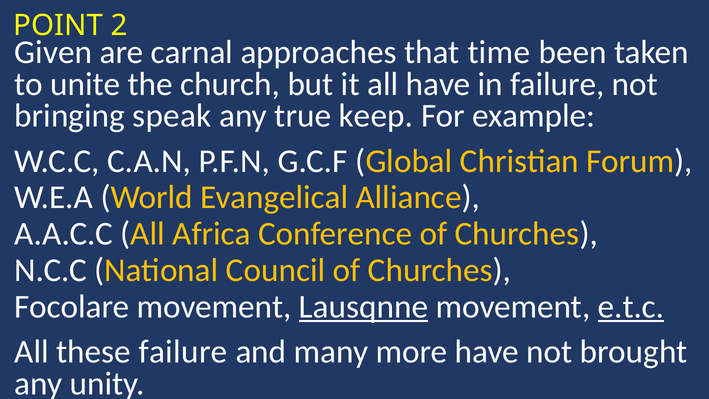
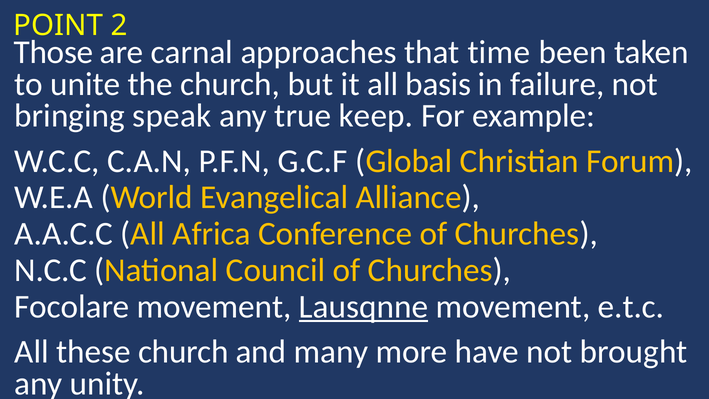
Given: Given -> Those (54, 52)
all have: have -> basis (438, 84)
e.t.c underline: present -> none (631, 306)
these failure: failure -> church (183, 352)
